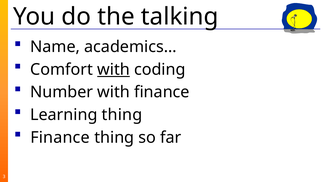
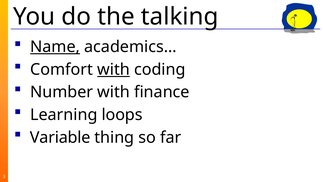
Name underline: none -> present (55, 47)
Learning thing: thing -> loops (122, 115)
Finance: Finance -> Variable (60, 137)
